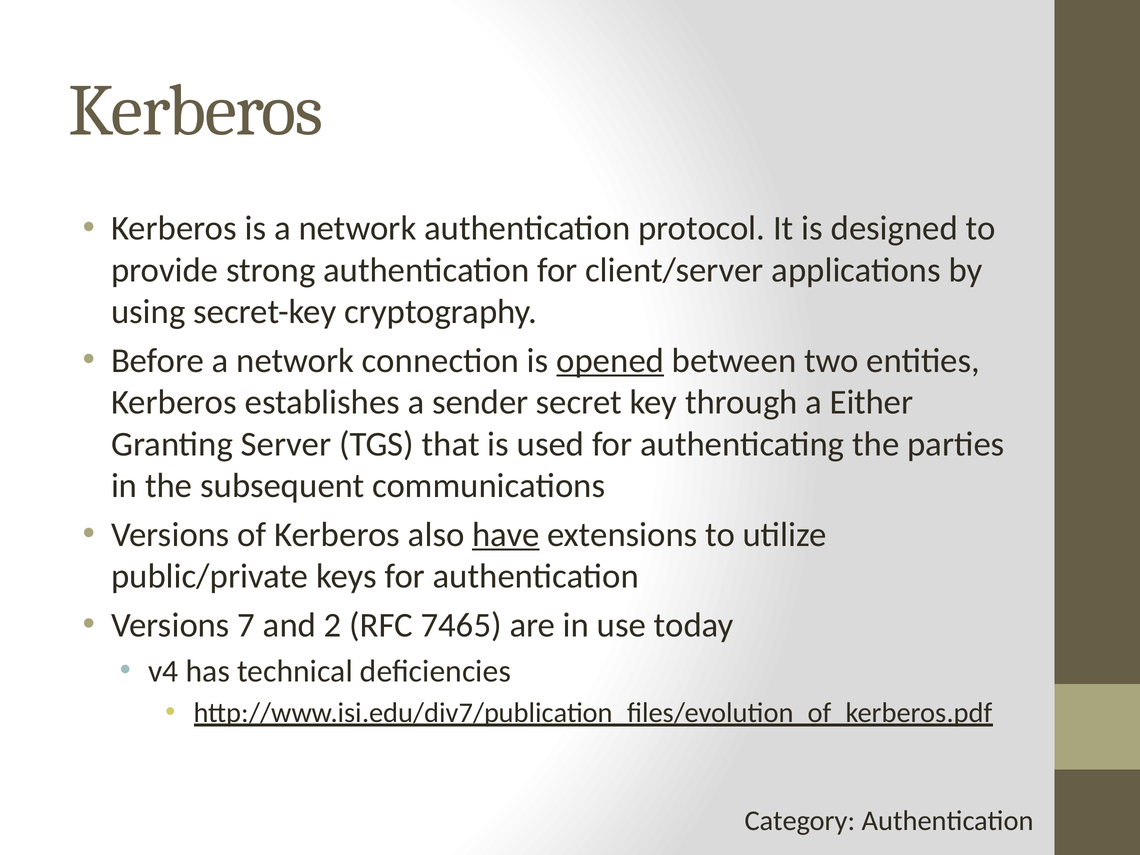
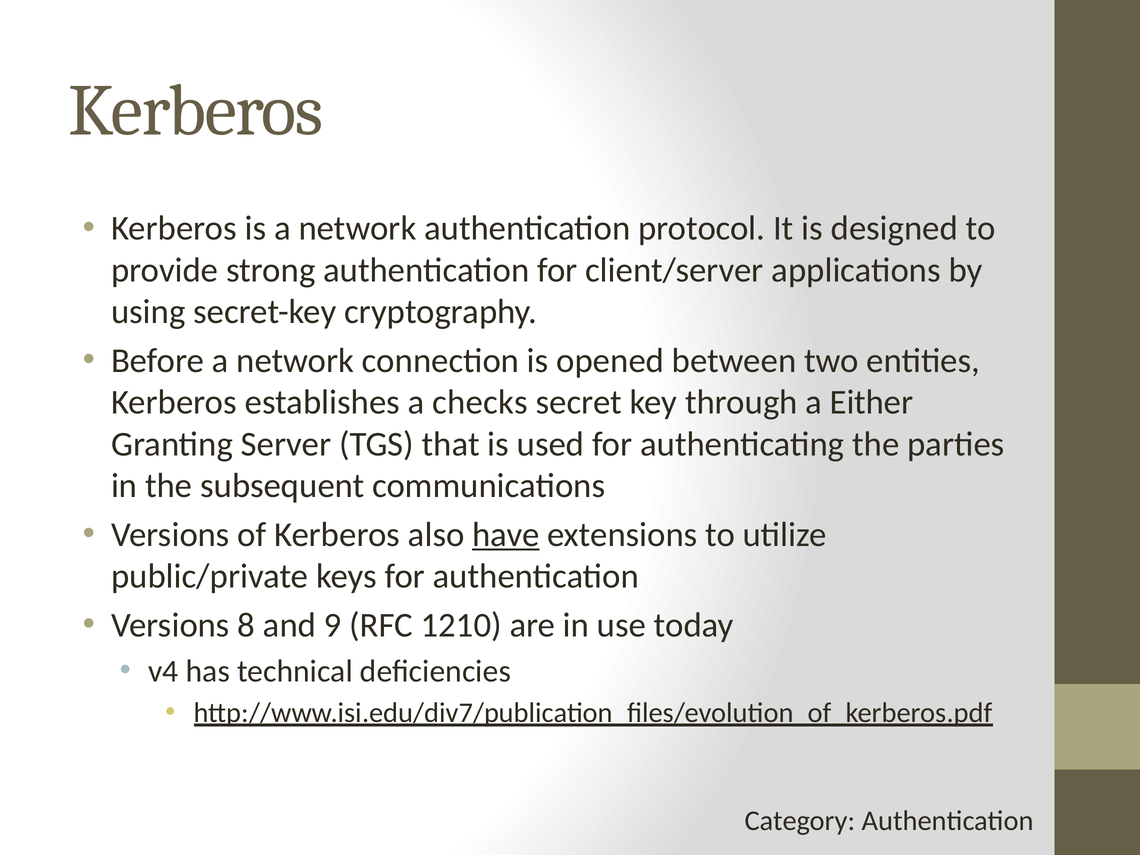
opened underline: present -> none (610, 361)
sender: sender -> checks (480, 402)
7: 7 -> 8 (246, 625)
2: 2 -> 9 (333, 625)
7465: 7465 -> 1210 (461, 625)
